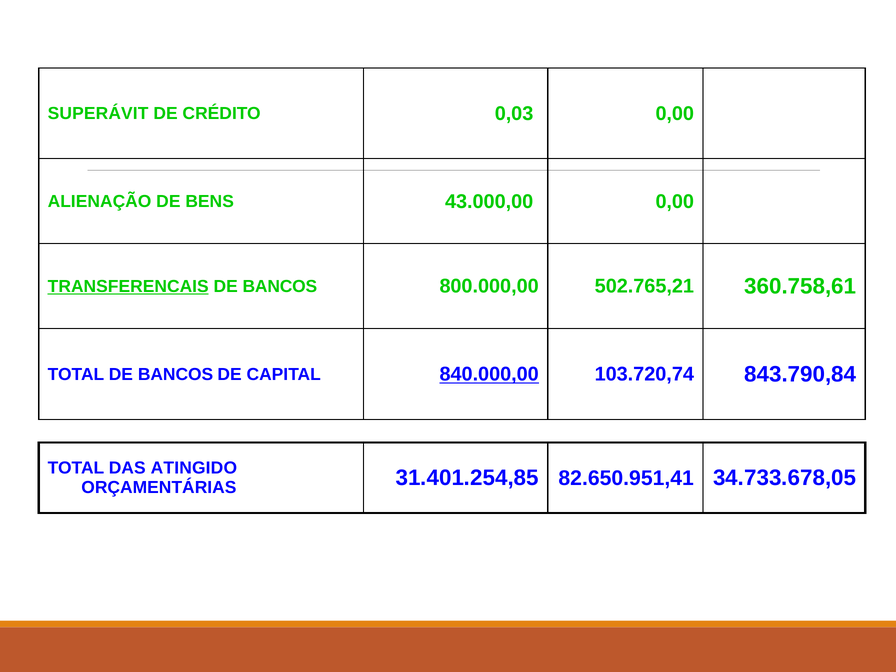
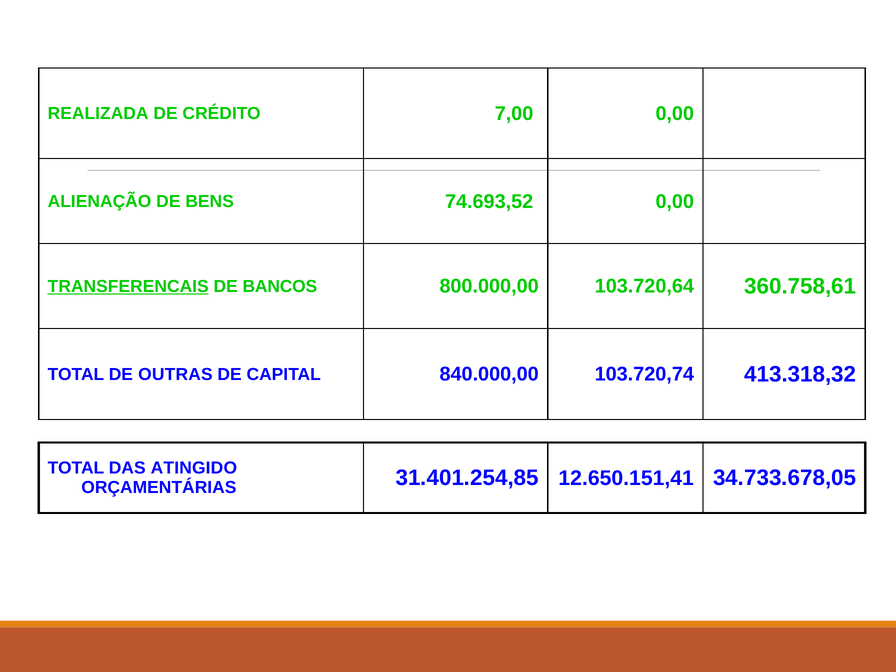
SUPERÁVIT: SUPERÁVIT -> REALIZADA (98, 114)
0,03: 0,03 -> 7,00 (514, 114)
43.000,00: 43.000,00 -> 74.693,52 (489, 201)
502.765,21: 502.765,21 -> 103.720,64 (644, 286)
TOTAL DE BANCOS: BANCOS -> OUTRAS (175, 374)
840.000,00 underline: present -> none (489, 374)
843.790,84: 843.790,84 -> 413.318,32 (800, 375)
82.650.951,41: 82.650.951,41 -> 12.650.151,41 (626, 478)
